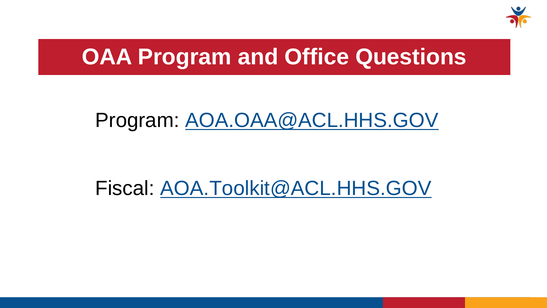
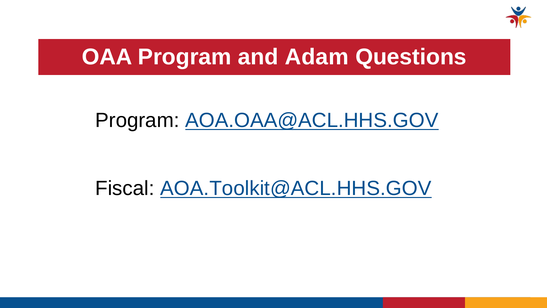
Office: Office -> Adam (317, 57)
